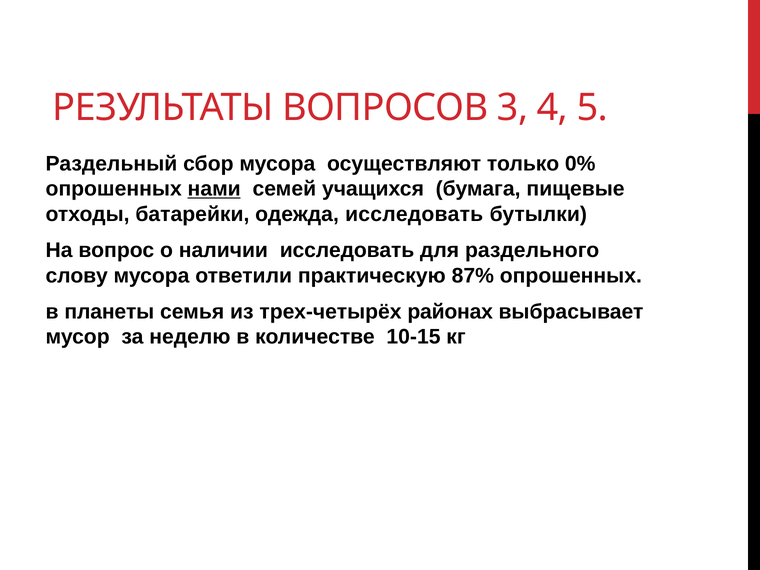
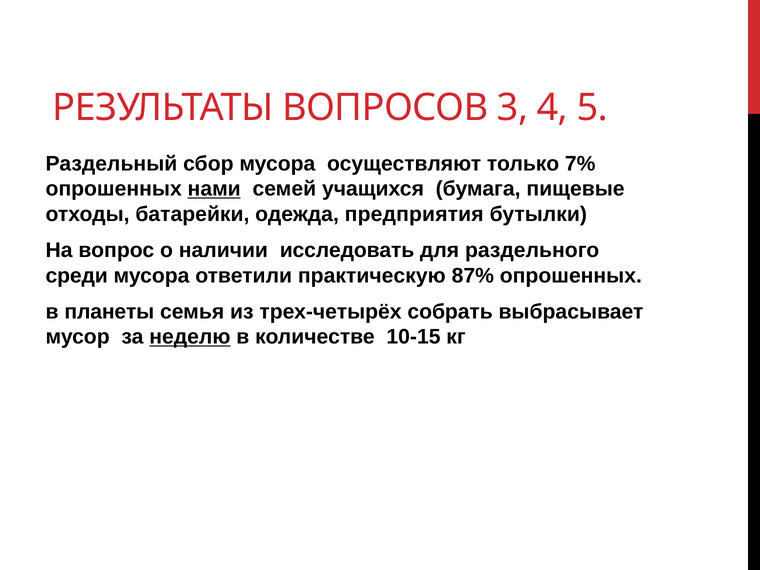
0%: 0% -> 7% (580, 164)
одежда исследовать: исследовать -> предприятия (414, 214)
слову: слову -> среди (77, 276)
районах: районах -> собрать (450, 312)
неделю underline: none -> present (190, 337)
